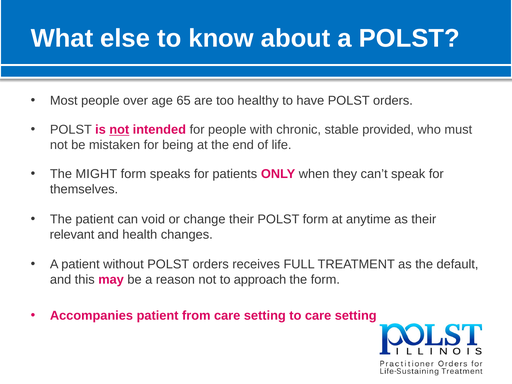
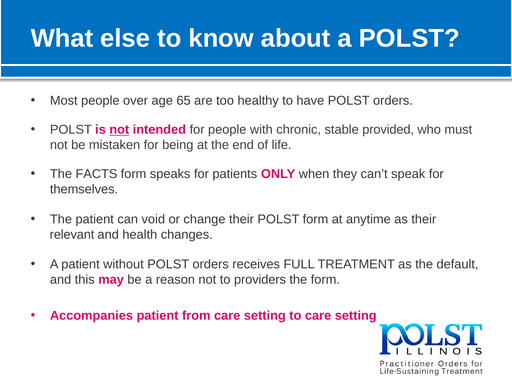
MIGHT: MIGHT -> FACTS (96, 174)
approach: approach -> providers (260, 280)
